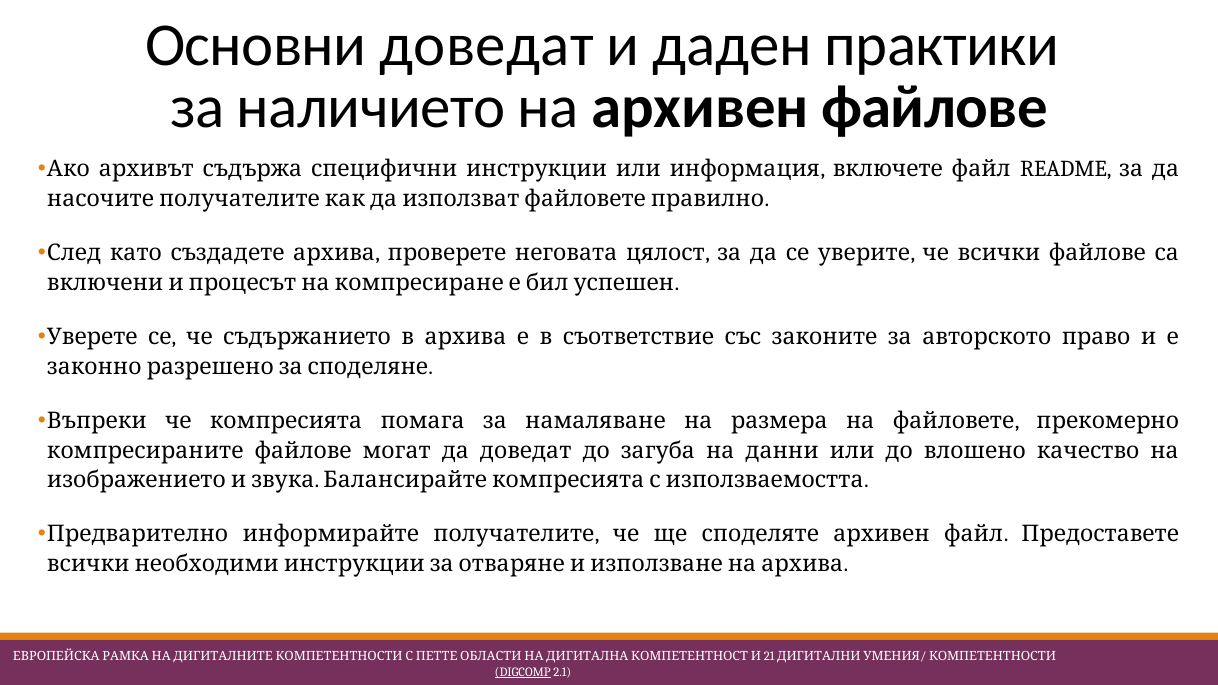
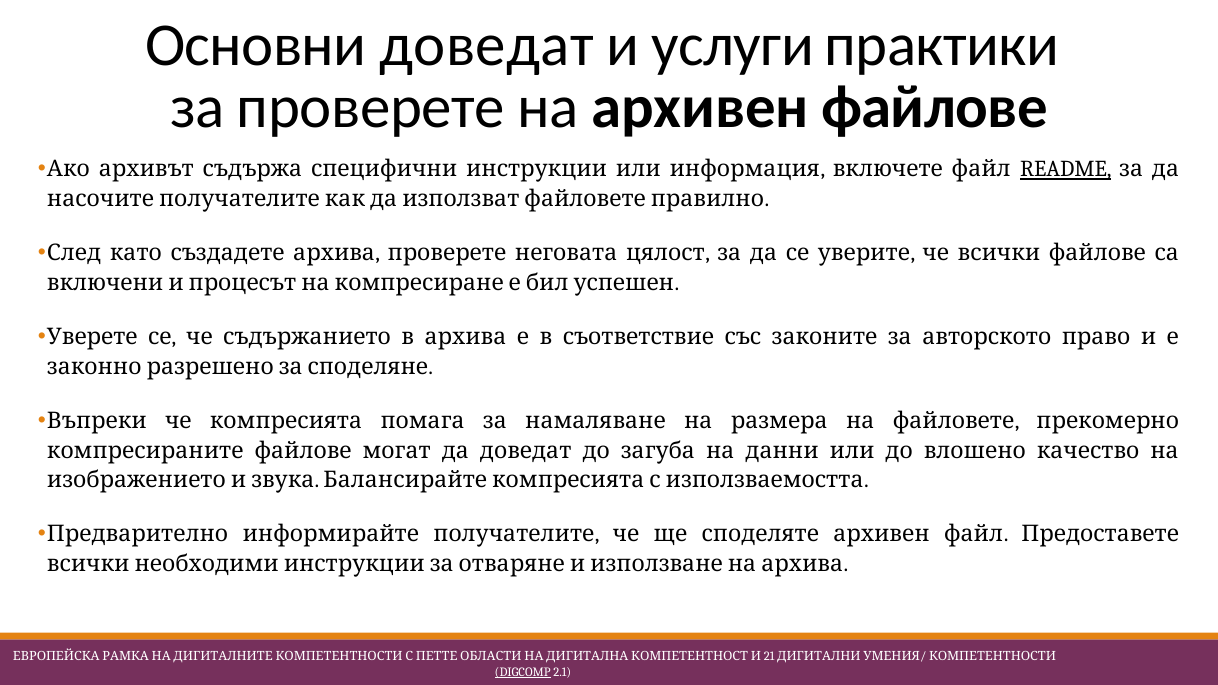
даден: даден -> услуги (733, 46)
за наличието: наличието -> проверете (371, 108)
README underline: none -> present (1066, 169)
